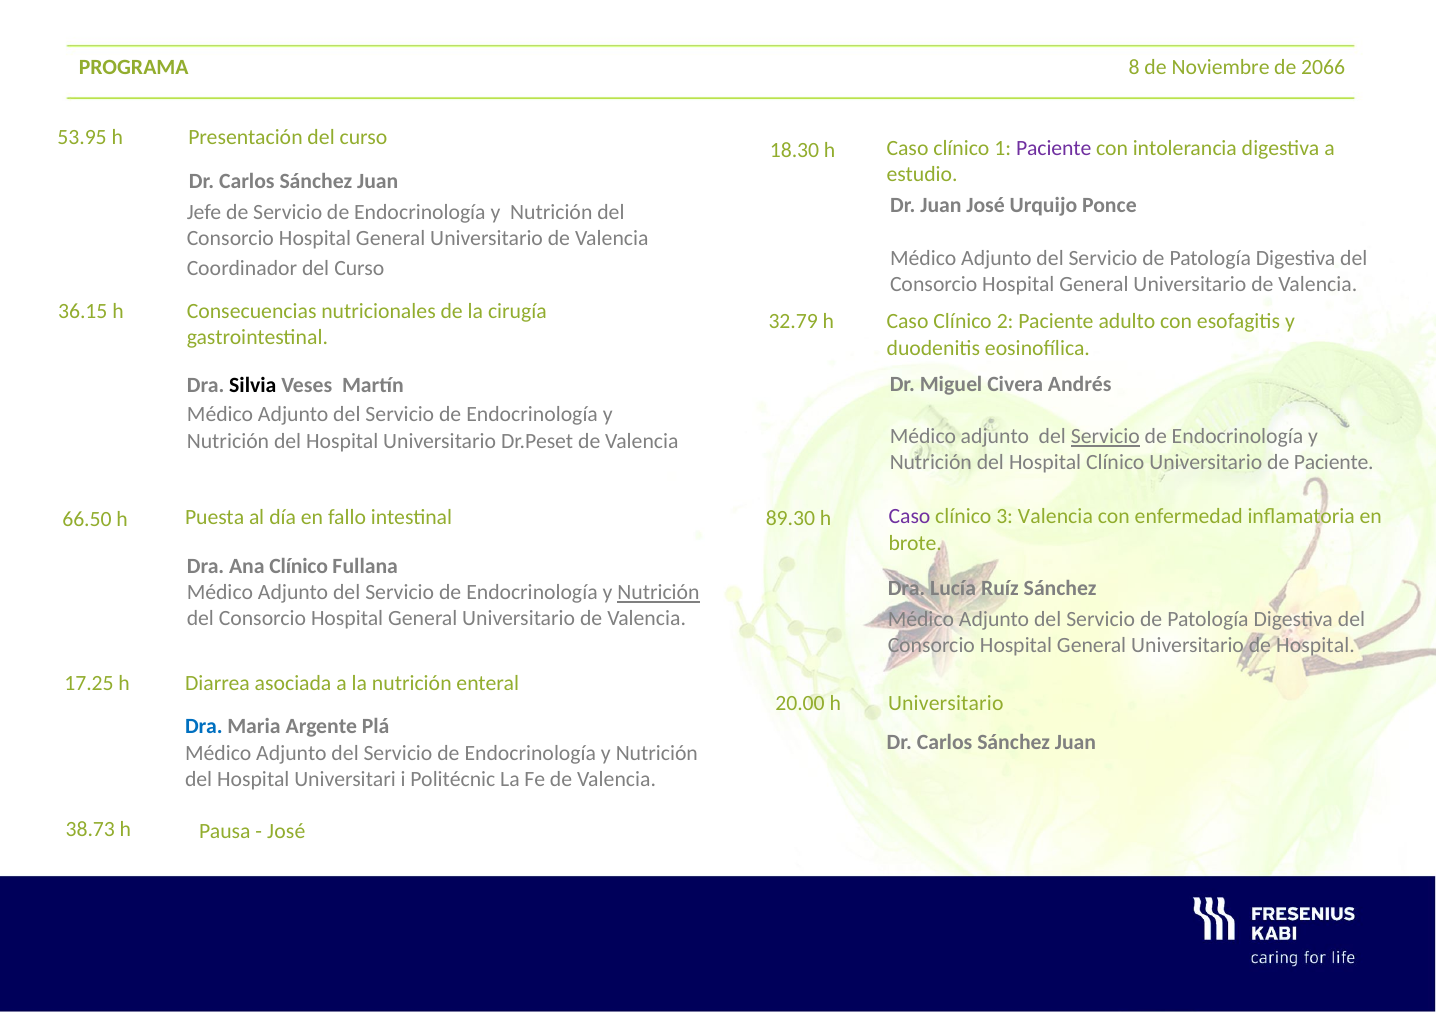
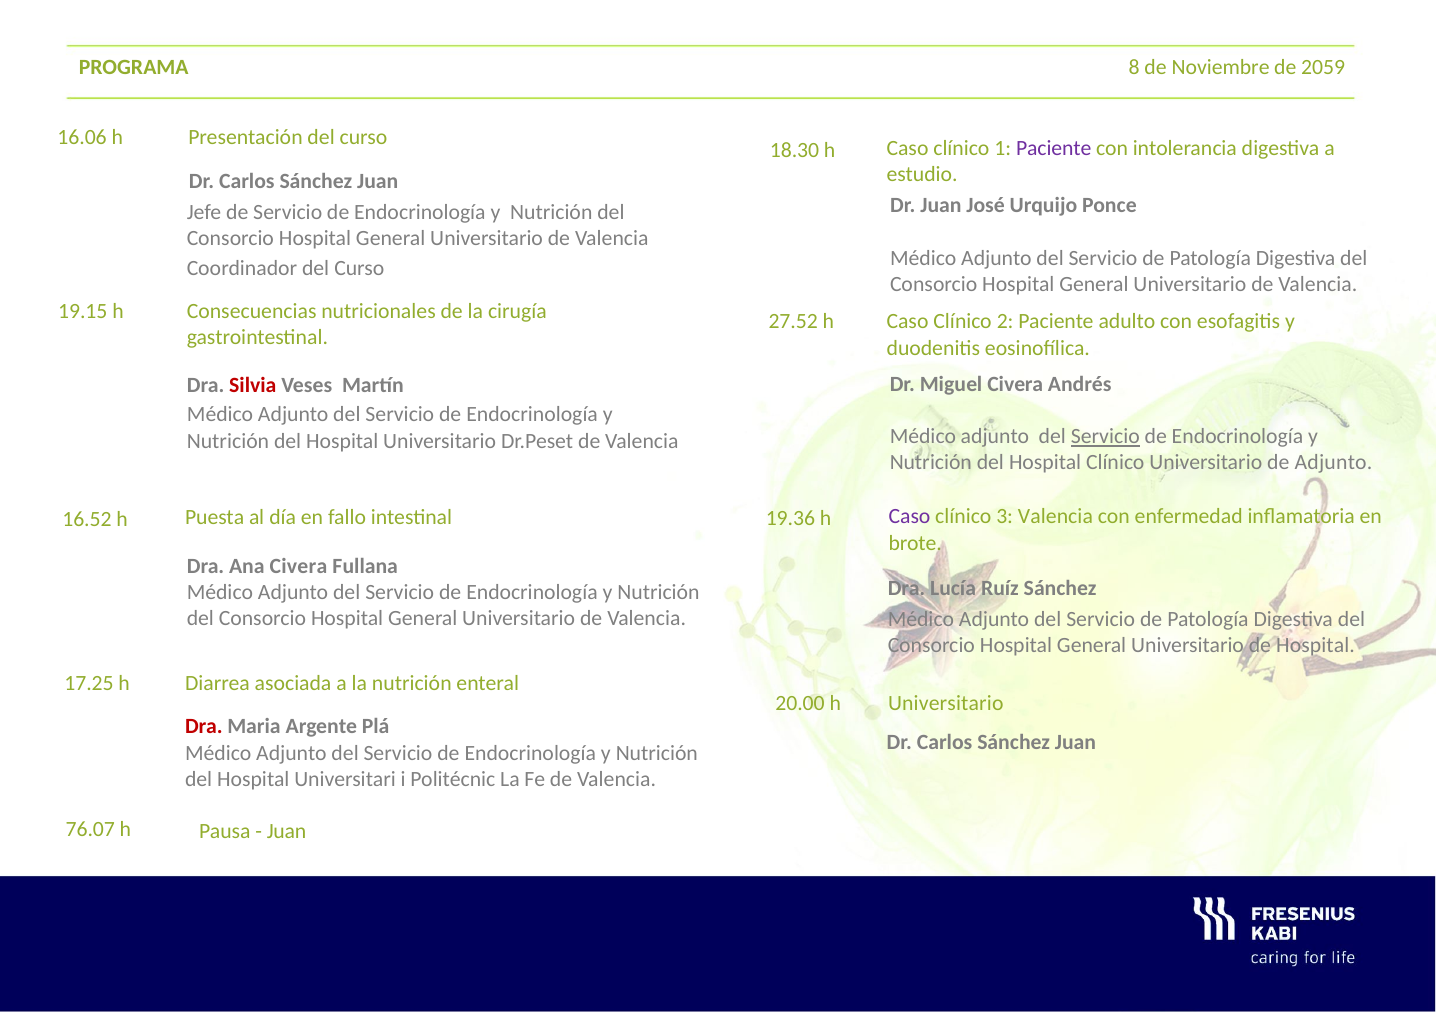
2066: 2066 -> 2059 (1323, 68)
53.95: 53.95 -> 16.06 (82, 138)
36.15: 36.15 -> 19.15 (83, 311)
32.79: 32.79 -> 27.52 (793, 321)
Silvia colour: black -> red (253, 386)
de Paciente: Paciente -> Adjunto (1334, 463)
89.30: 89.30 -> 19.36 (790, 518)
66.50: 66.50 -> 16.52 (87, 519)
Ana Clínico: Clínico -> Civera (298, 567)
Nutrición underline: present -> none (659, 593)
Dra colour: blue -> red (204, 726)
38.73: 38.73 -> 76.07 (90, 830)
José: José -> Juan (287, 832)
